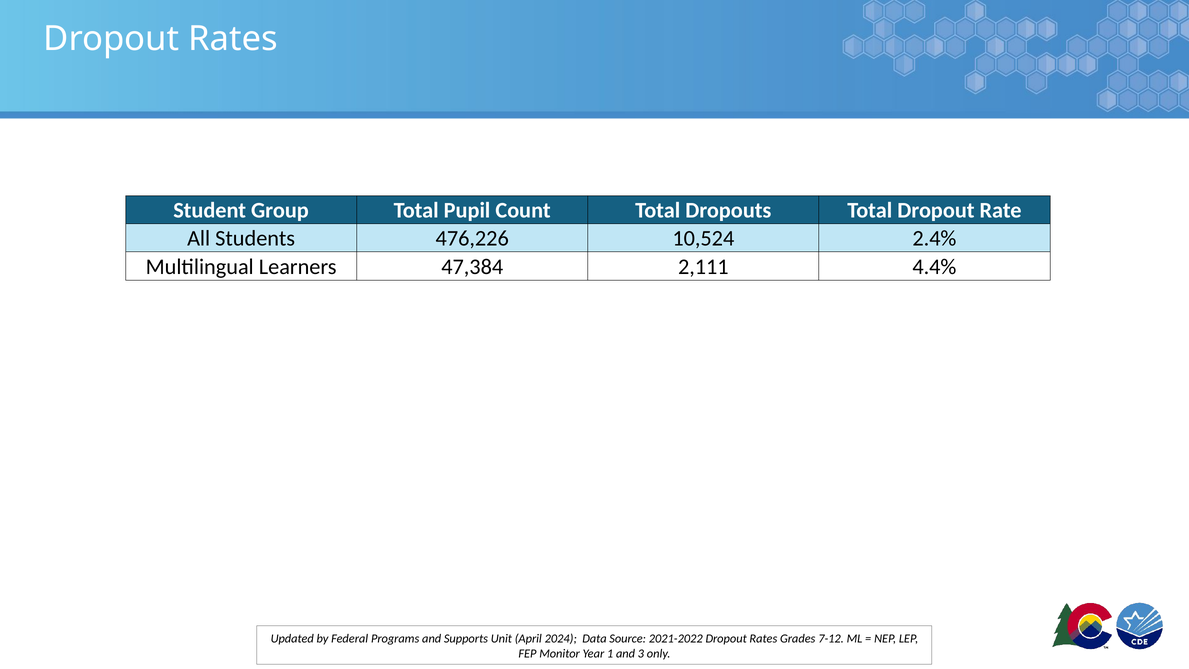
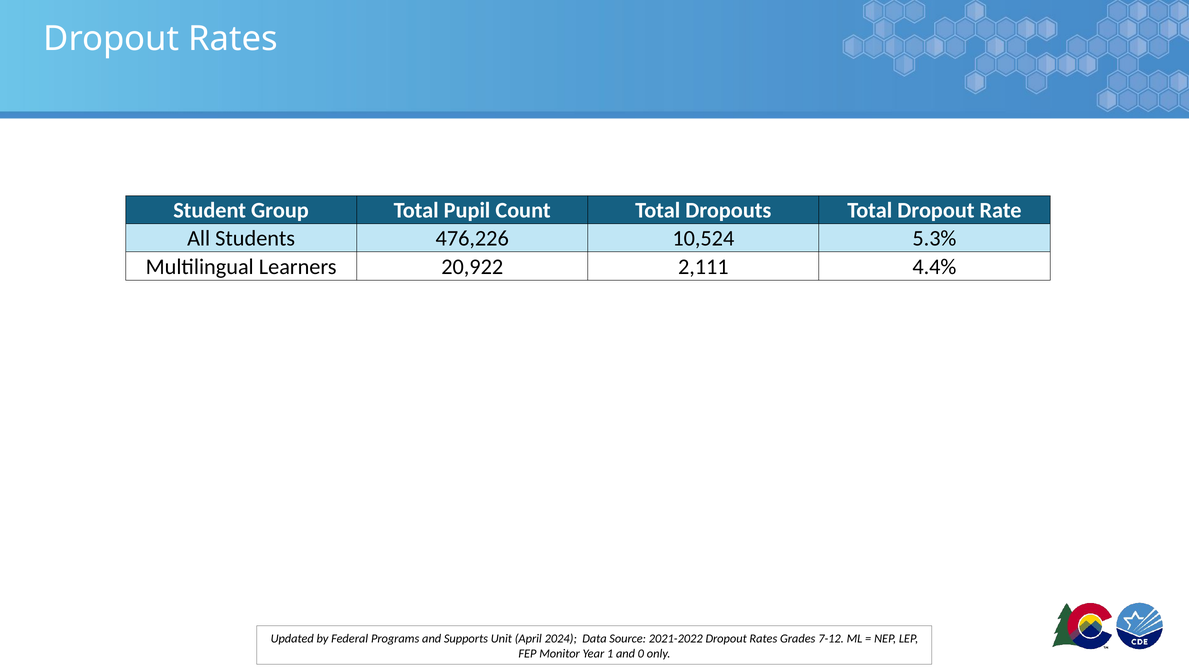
2.4%: 2.4% -> 5.3% (934, 238)
47,384: 47,384 -> 20,922 (472, 267)
3: 3 -> 0 (641, 653)
